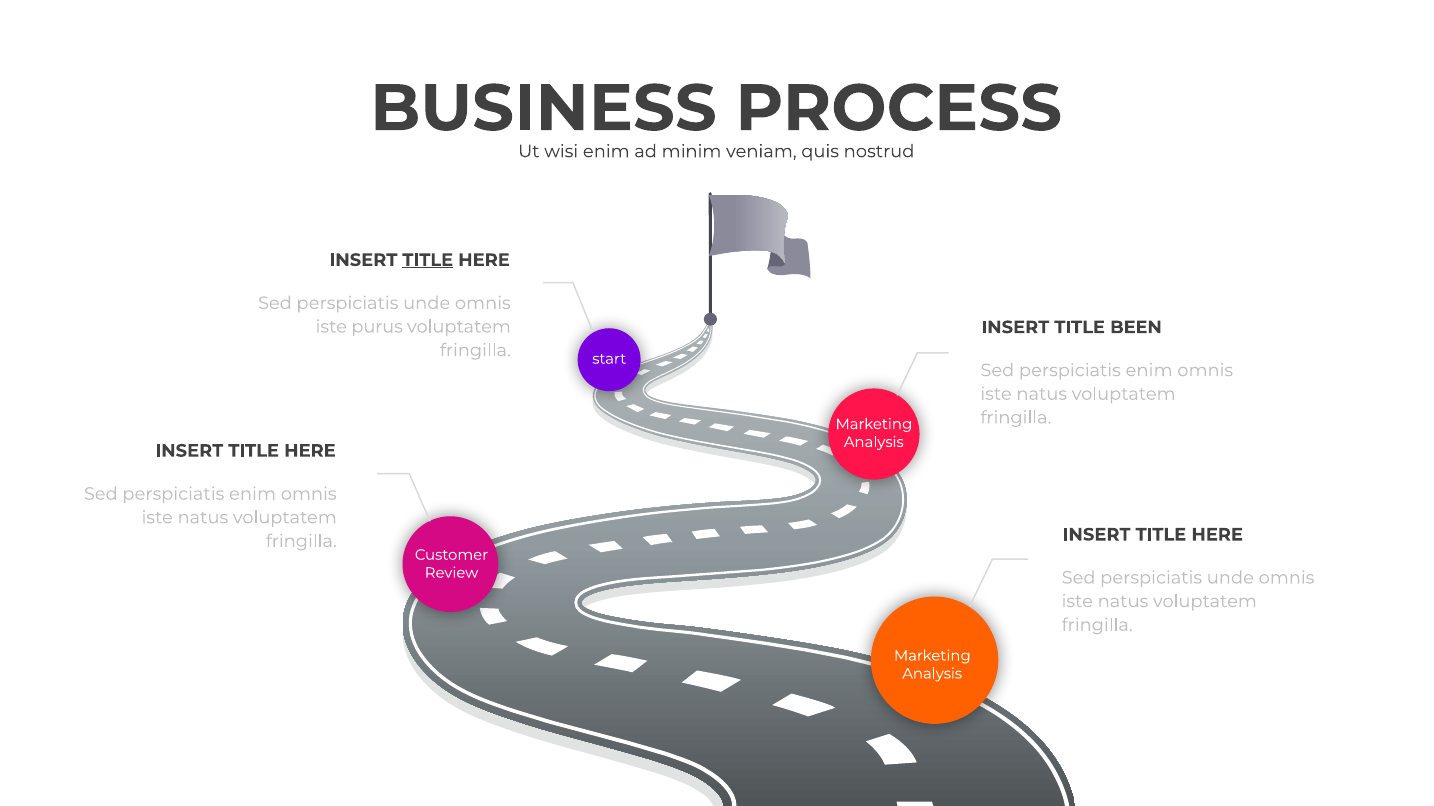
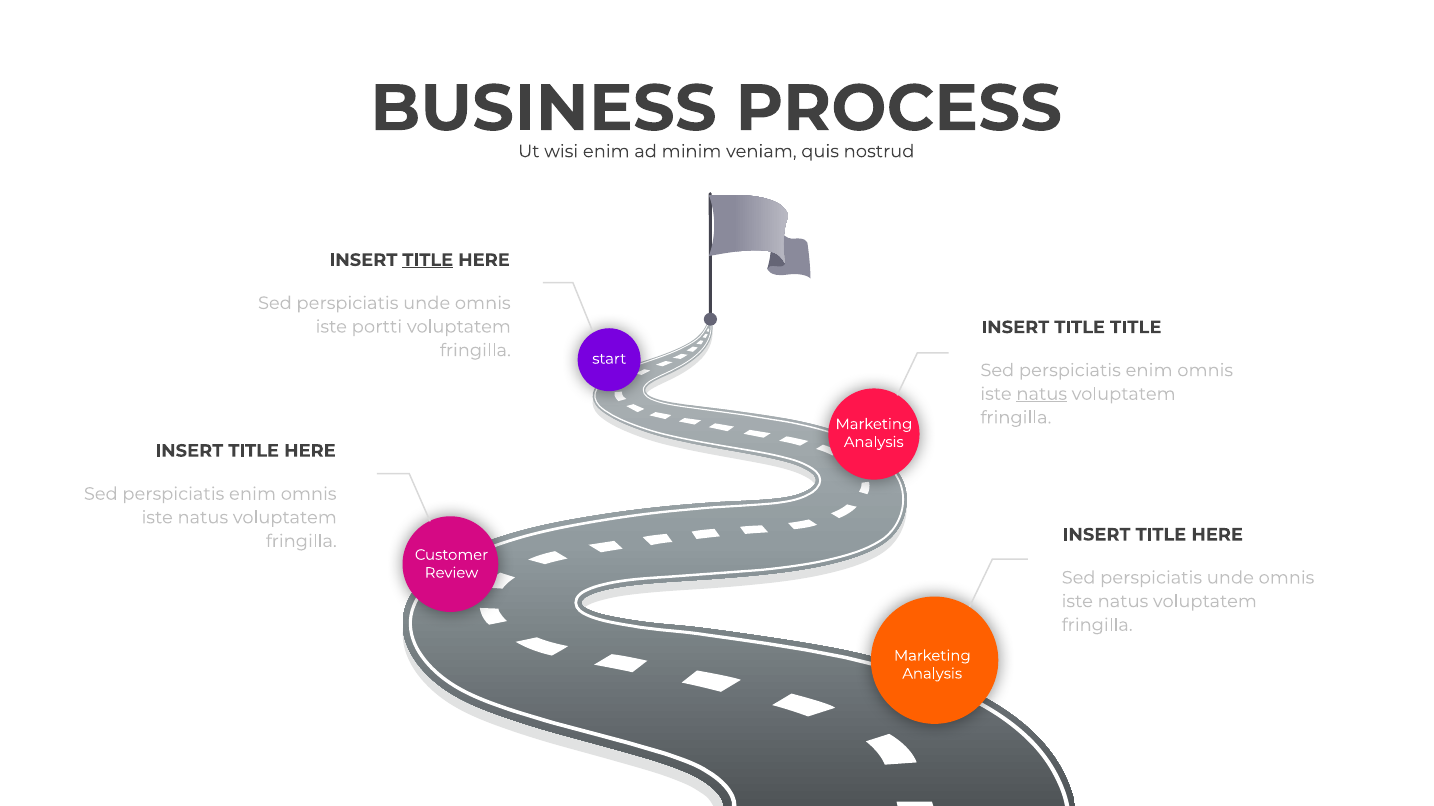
purus: purus -> portti (377, 327)
TITLE BEEN: BEEN -> TITLE (1136, 327)
natus underline: none -> present (1042, 394)
